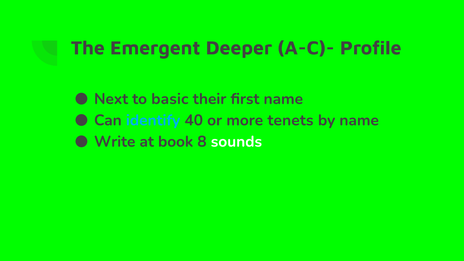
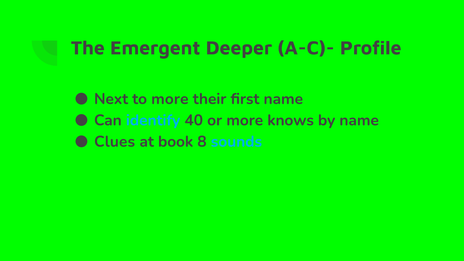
to basic: basic -> more (170, 99)
tenets: tenets -> knows (291, 120)
Write: Write -> Clues (115, 142)
sounds colour: white -> light blue (236, 142)
